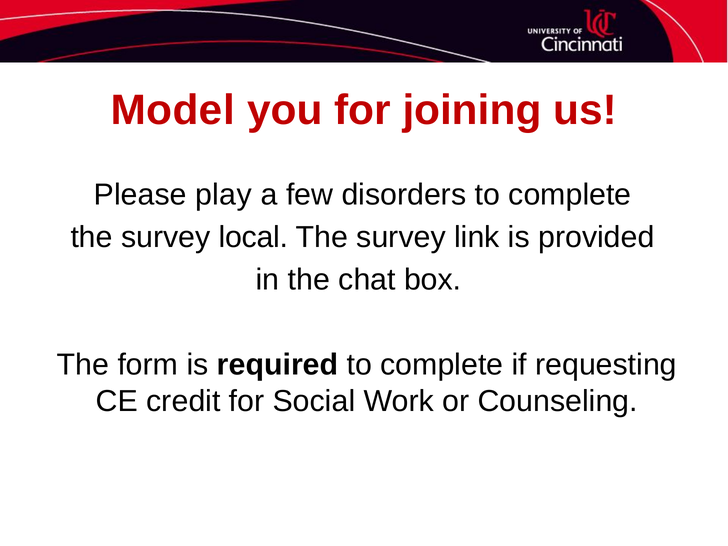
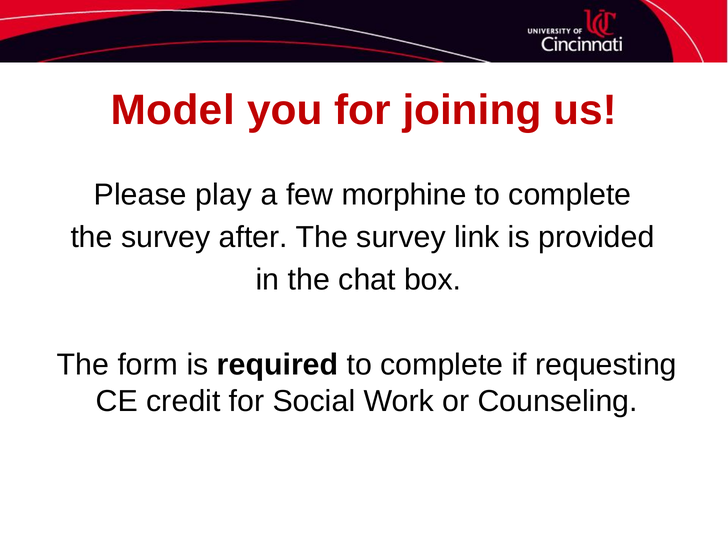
disorders: disorders -> morphine (404, 195)
local: local -> after (253, 237)
